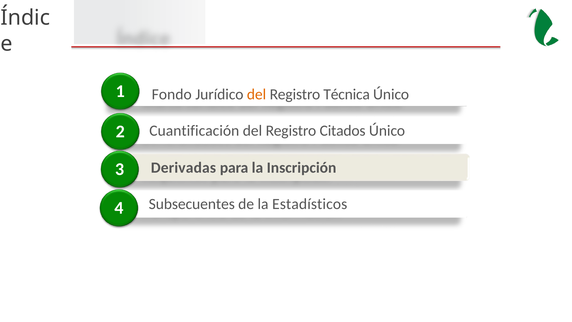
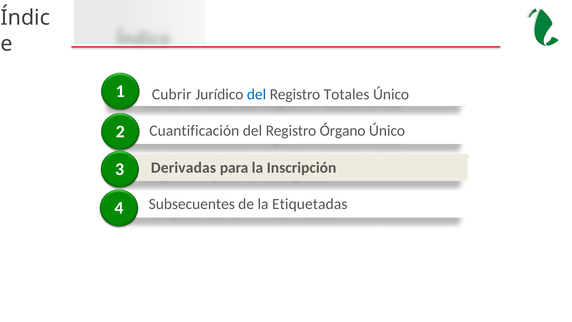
Fondo: Fondo -> Cubrir (172, 94)
del colour: orange -> blue (257, 94)
Técnica: Técnica -> Totales (347, 94)
Citados: Citados -> Órgano (343, 131)
Estadísticos: Estadísticos -> Etiquetadas (310, 204)
